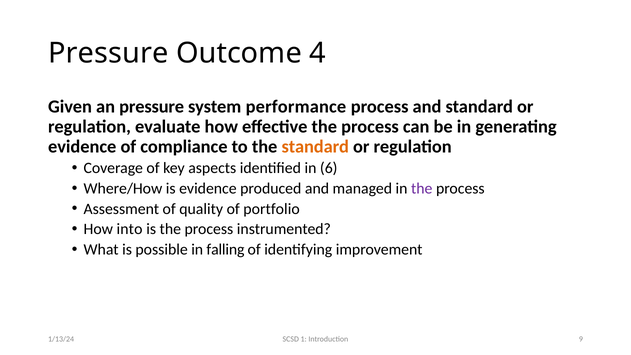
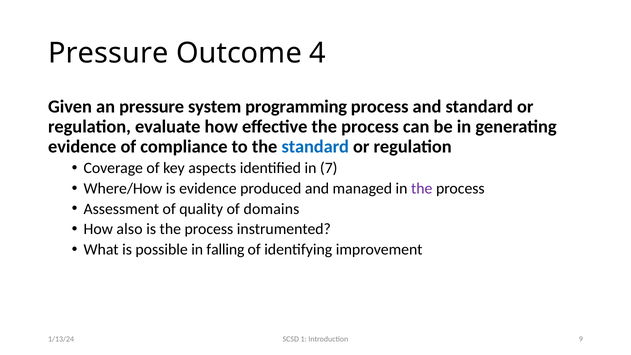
performance: performance -> programming (296, 107)
standard colour: orange -> blue (315, 146)
6: 6 -> 7 (329, 168)
portfolio: portfolio -> domains (271, 209)
into: into -> also (130, 229)
